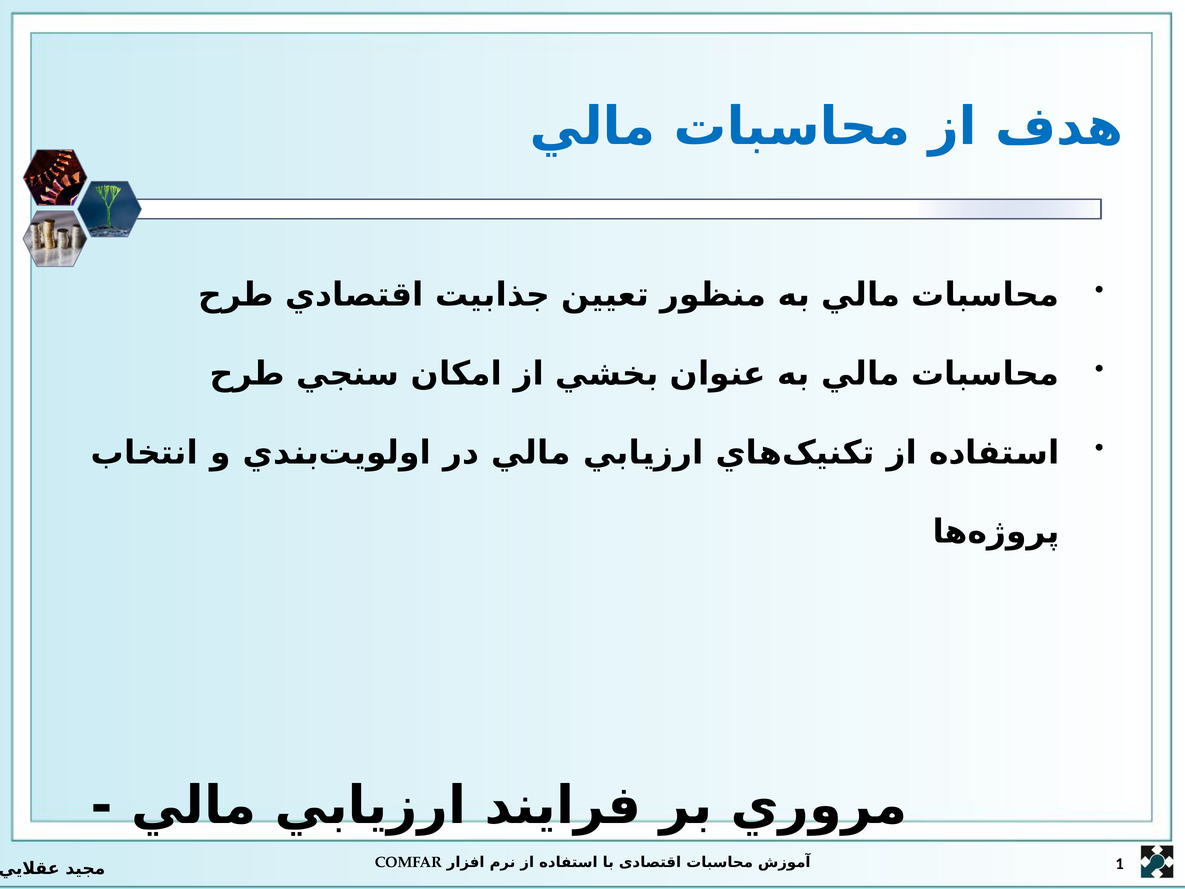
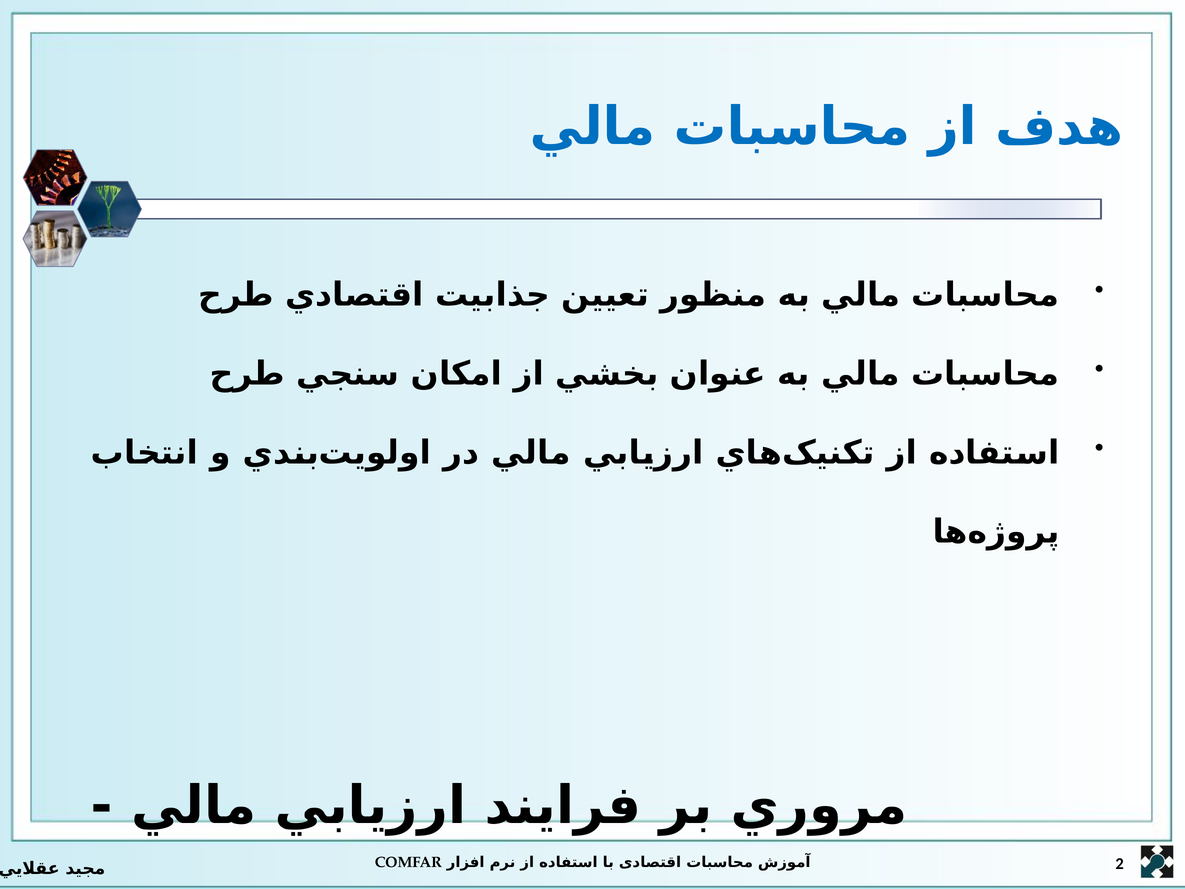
1: 1 -> 2 (1120, 863)
